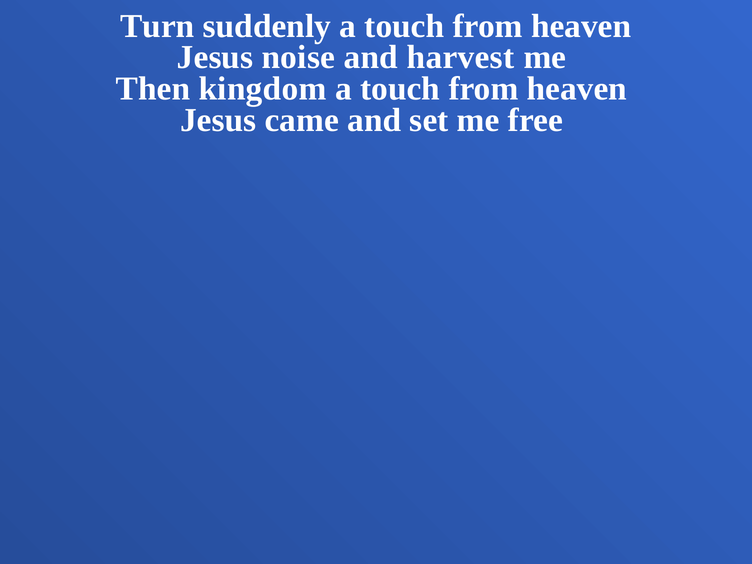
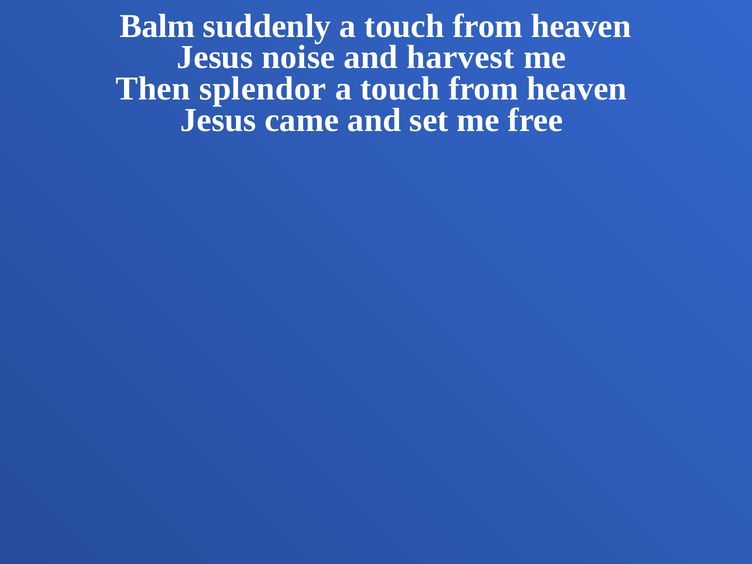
Turn: Turn -> Balm (157, 26)
kingdom: kingdom -> splendor (263, 89)
